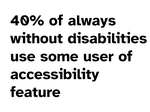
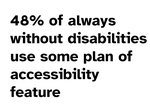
40%: 40% -> 48% (27, 21)
user: user -> plan (98, 57)
